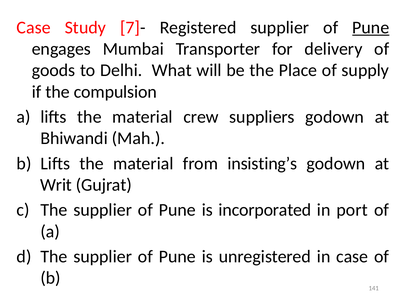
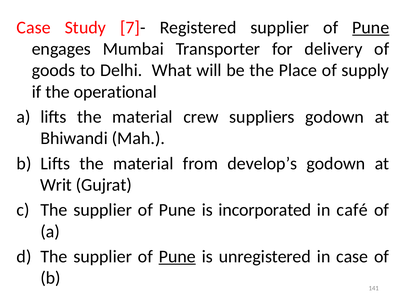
compulsion: compulsion -> operational (115, 92)
insisting’s: insisting’s -> develop’s (262, 164)
port: port -> café (352, 210)
Pune underline: none -> present (177, 257)
